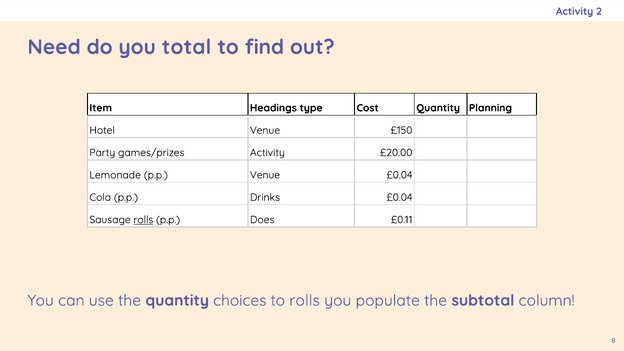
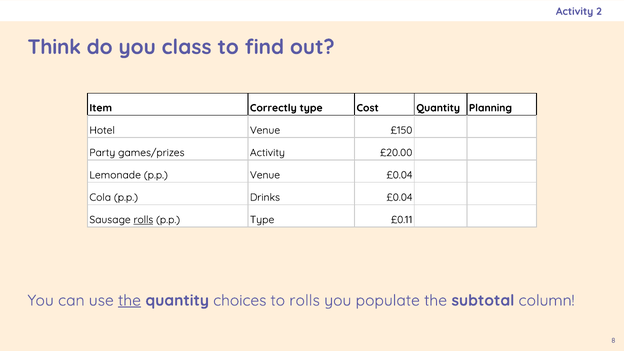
Need: Need -> Think (54, 47)
total: total -> class (187, 47)
Headings: Headings -> Correctly (273, 108)
p.p Does: Does -> Type (262, 220)
the underline: none -> present (129, 300)
